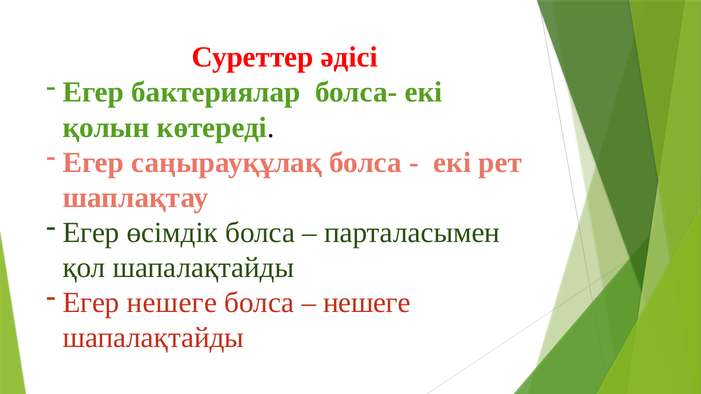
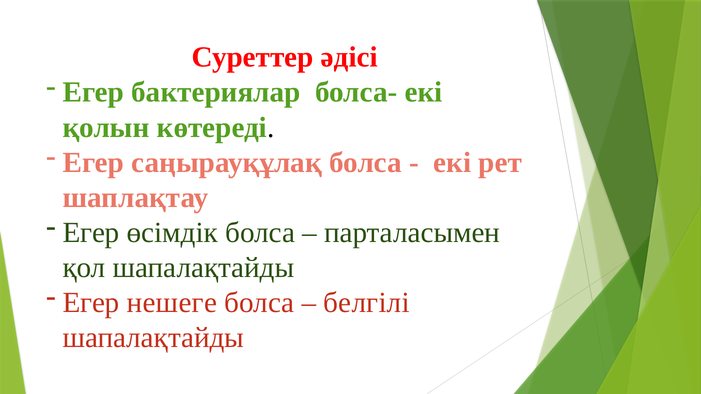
нешеге: нешеге -> белгілі (367, 303)
